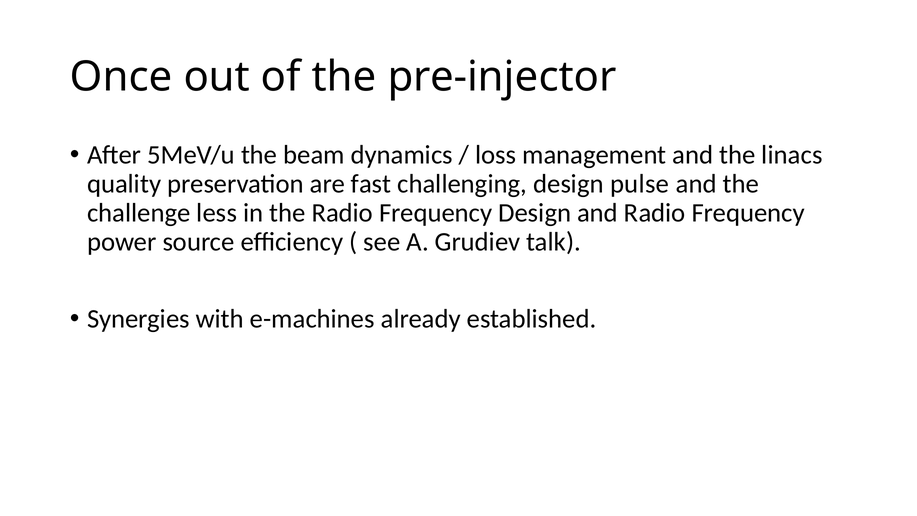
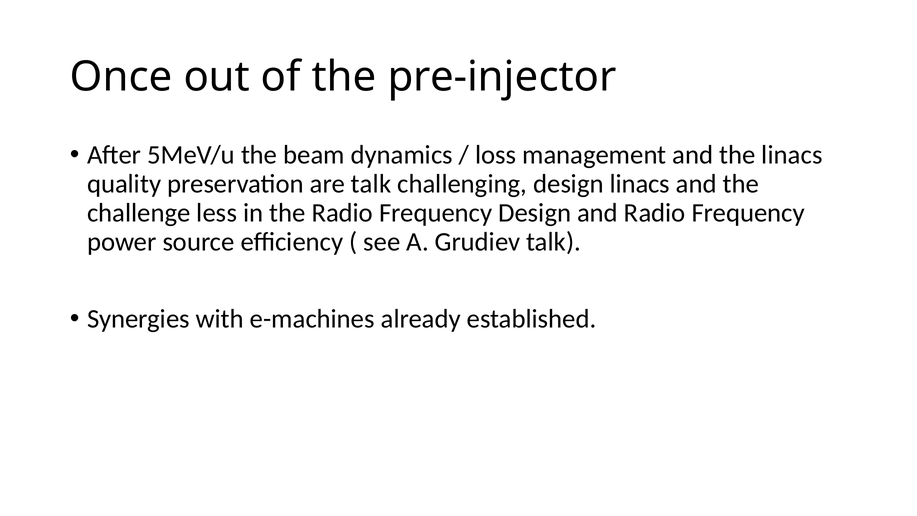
are fast: fast -> talk (371, 184)
design pulse: pulse -> linacs (640, 184)
